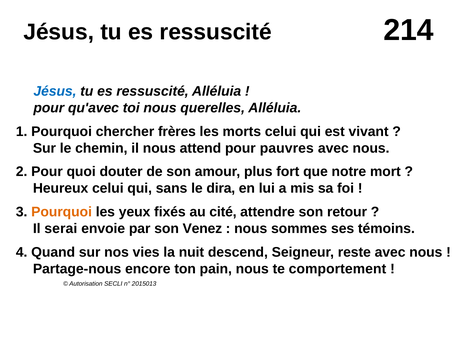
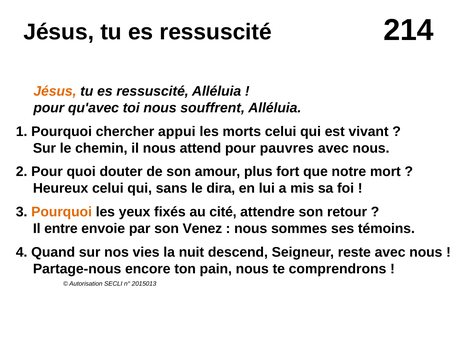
Jésus colour: blue -> orange (55, 91)
querelles: querelles -> souffrent (213, 108)
frères: frères -> appui (177, 131)
serai: serai -> entre (61, 228)
comportement: comportement -> comprendrons (338, 269)
